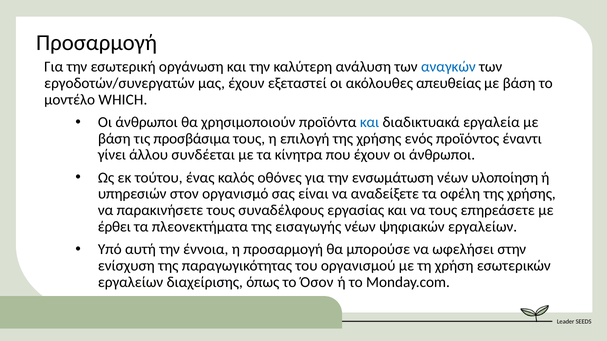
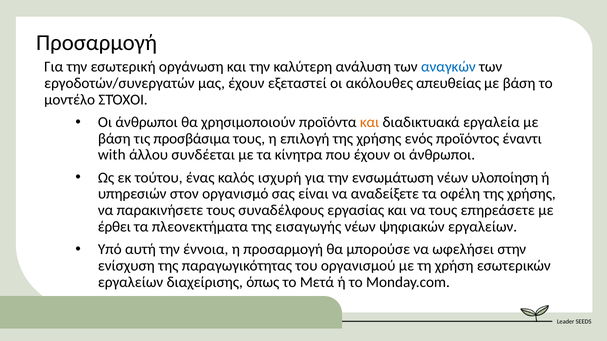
WHICH: WHICH -> ΣΤΌΧΟΙ (123, 100)
και colour: blue -> orange (370, 122)
γίνει: γίνει -> with (112, 155)
οθόνες: οθόνες -> ισχυρή (280, 178)
Όσον: Όσον -> Μετά (317, 282)
